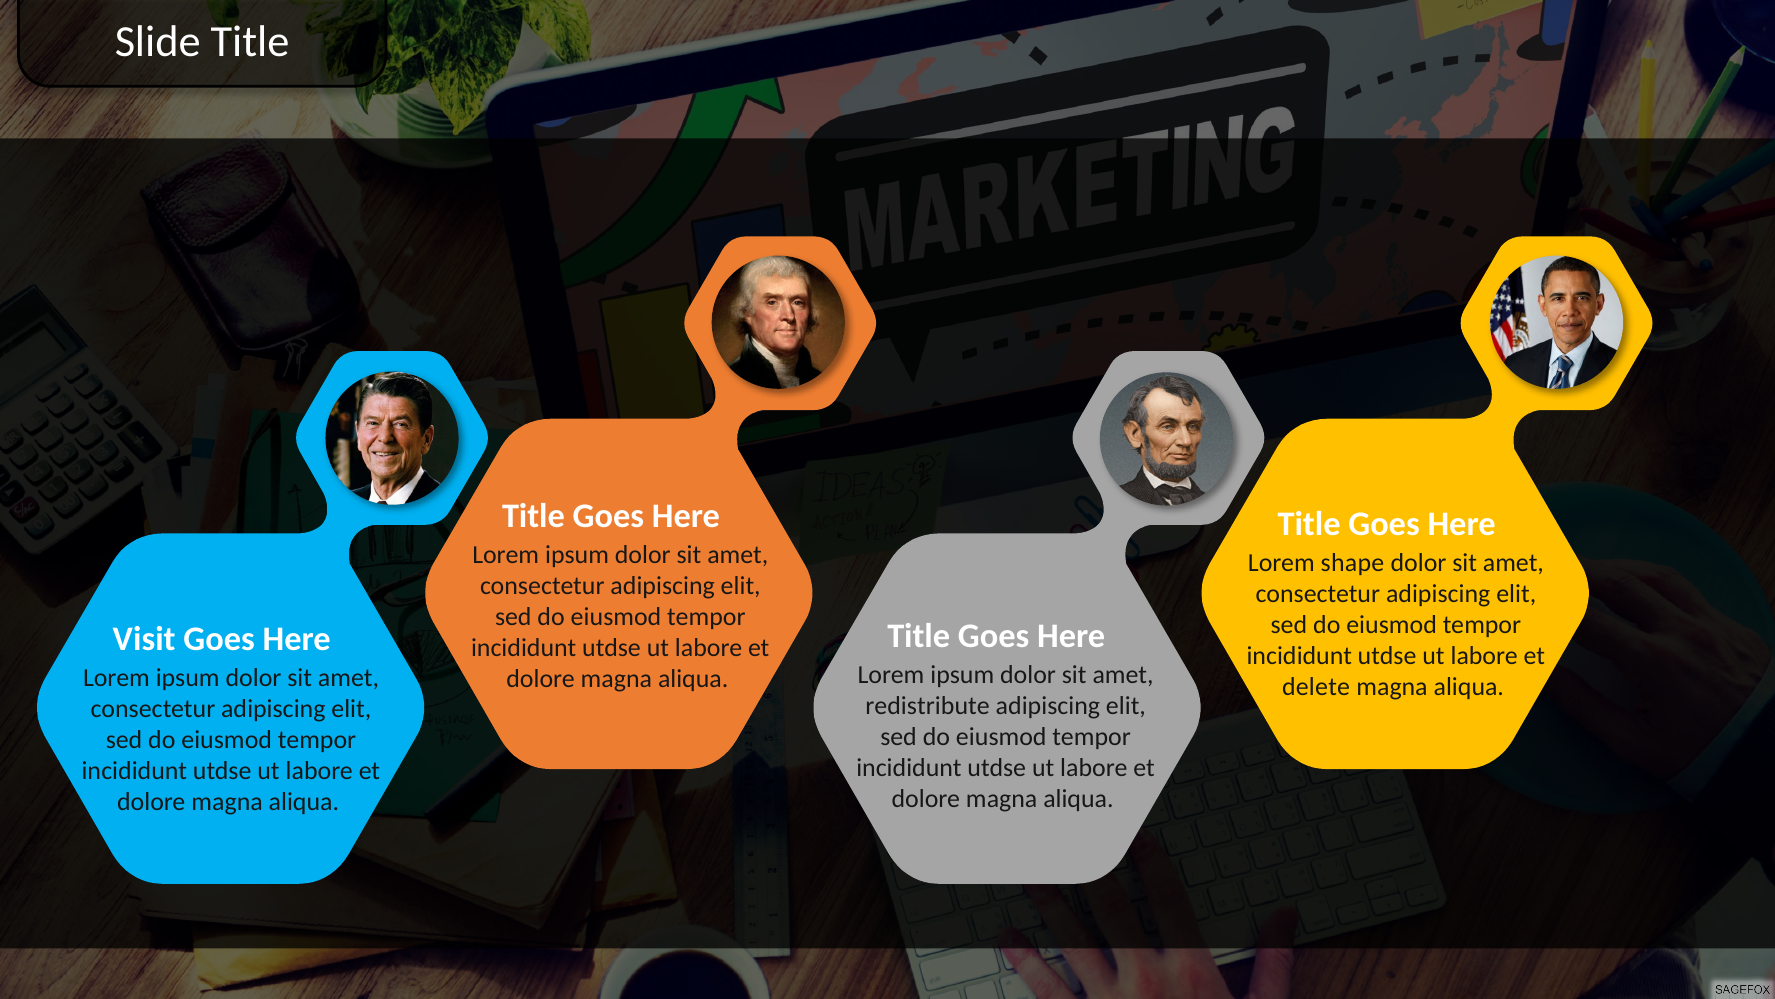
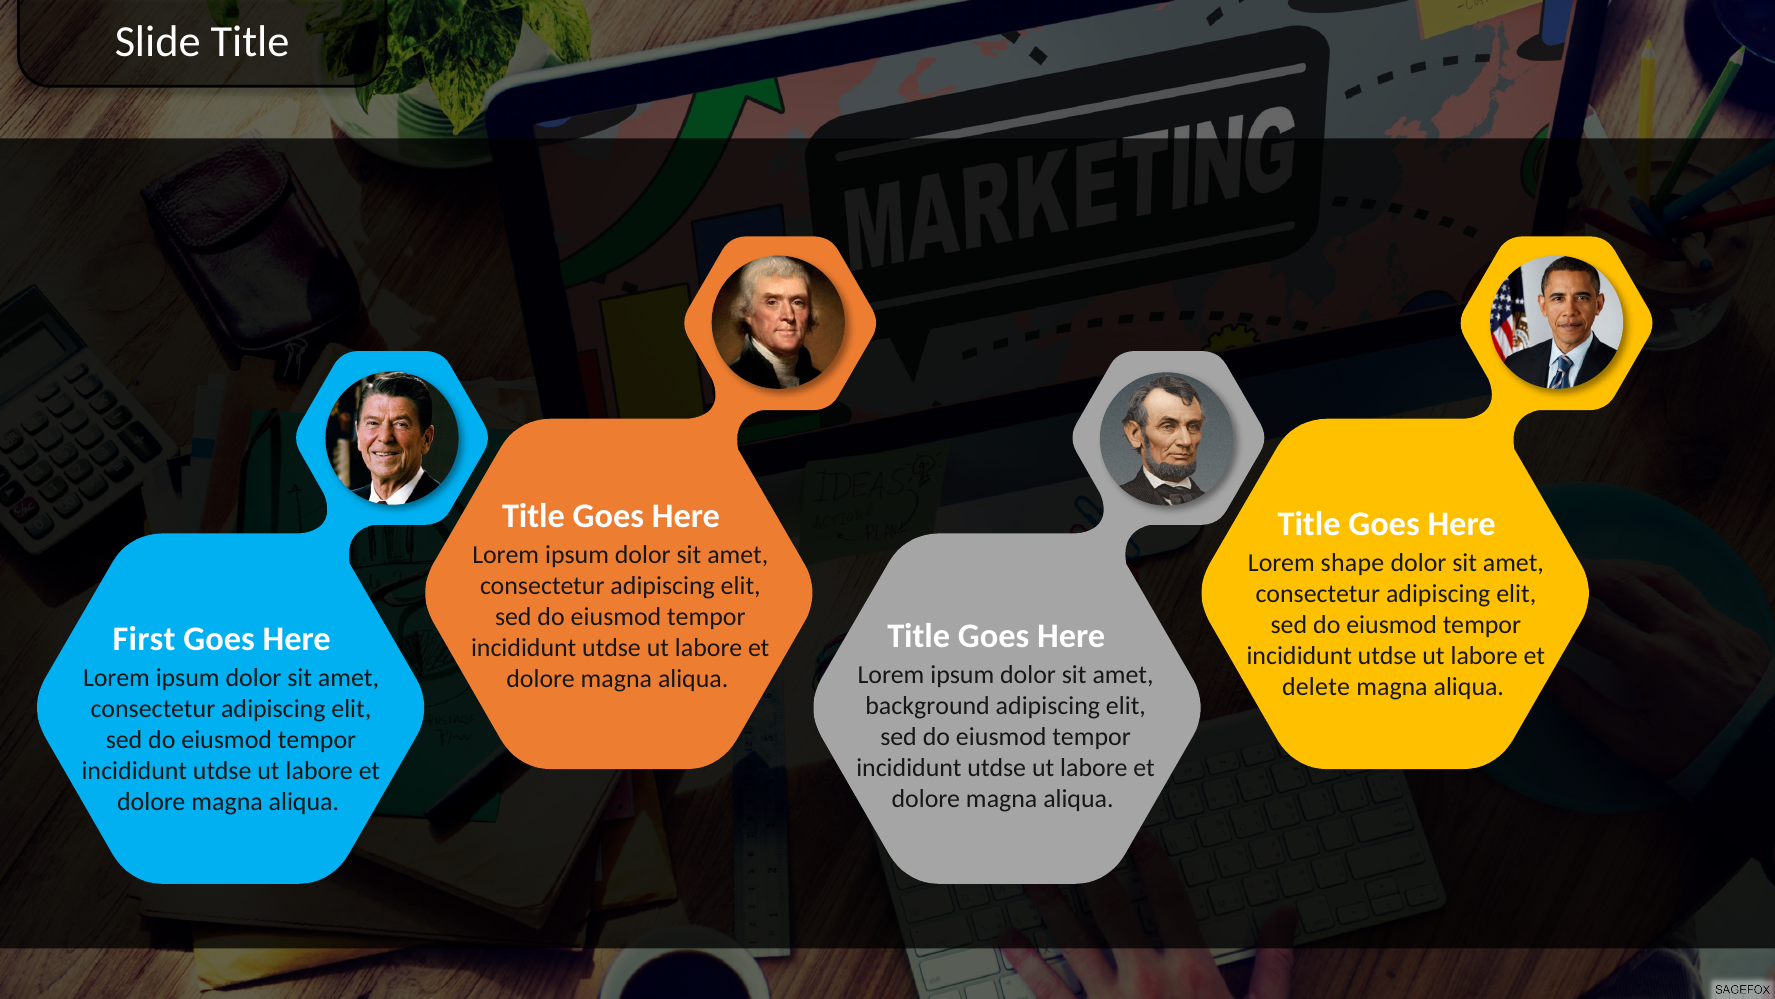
Visit: Visit -> First (144, 639)
redistribute: redistribute -> background (928, 706)
